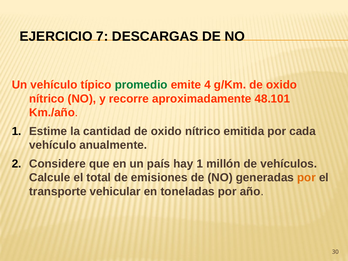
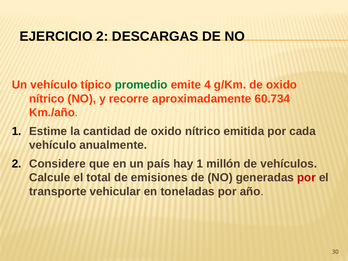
EJERCICIO 7: 7 -> 2 (102, 36)
48.101: 48.101 -> 60.734 (272, 99)
por colour: orange -> red (306, 178)
